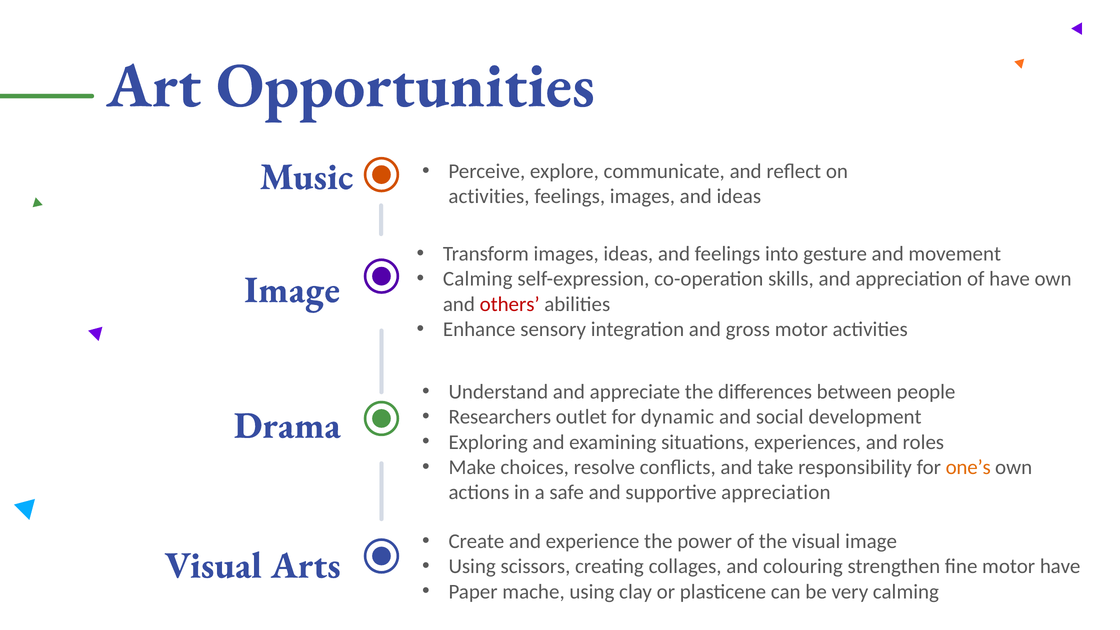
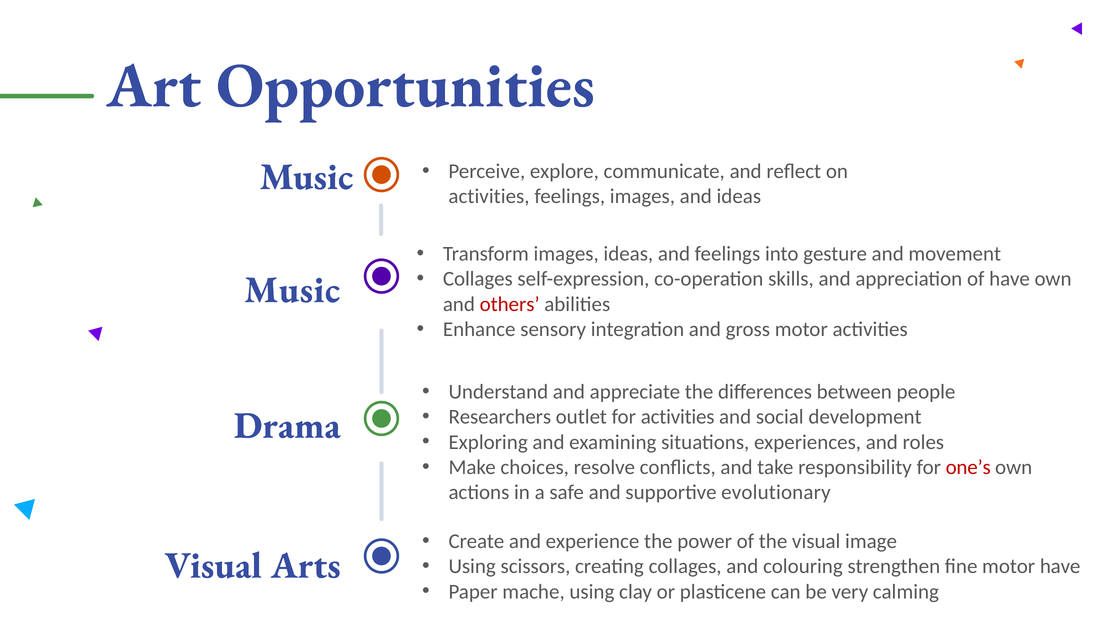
Calming: Calming -> Collages (478, 279)
Image: Image -> Music (292, 290)
for dynamic: dynamic -> activities (678, 417)
one’s colour: orange -> red (968, 467)
supportive appreciation: appreciation -> evolutionary (776, 493)
